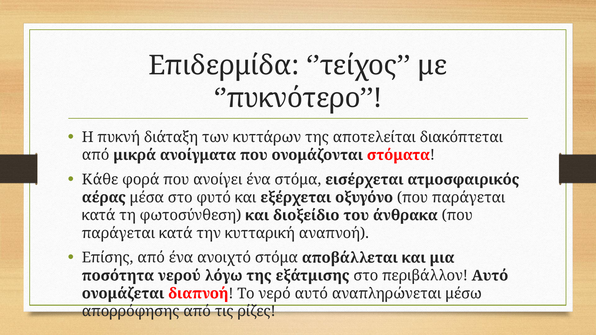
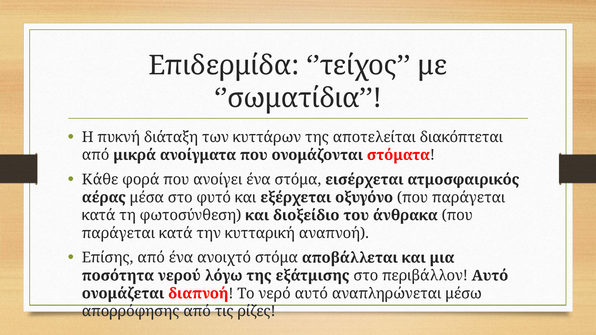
’πυκνότερο: ’πυκνότερο -> ’σωματίδια (298, 98)
